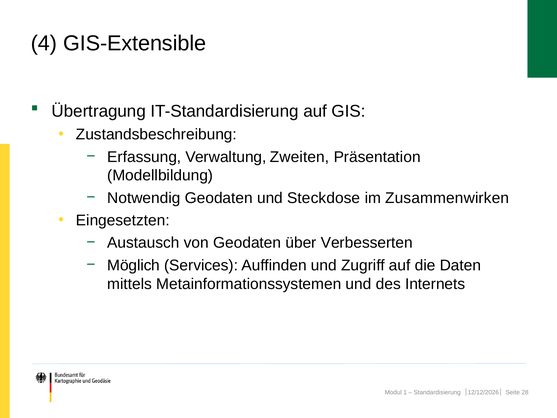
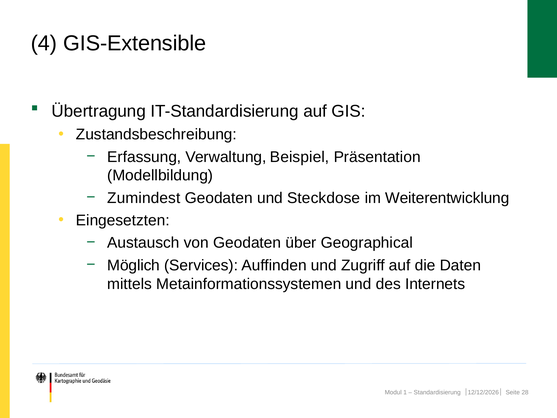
Zweiten: Zweiten -> Beispiel (300, 157)
Notwendig: Notwendig -> Zumindest (144, 198)
Zusammenwirken: Zusammenwirken -> Weiterentwicklung (447, 198)
Verbesserten: Verbesserten -> Geographical (367, 243)
